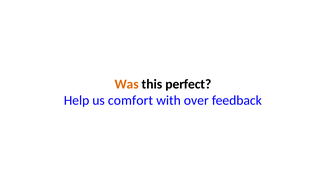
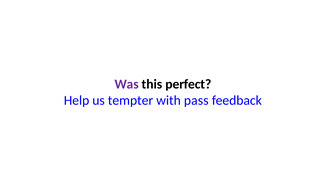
Was colour: orange -> purple (127, 84)
comfort: comfort -> tempter (131, 101)
over: over -> pass (196, 101)
